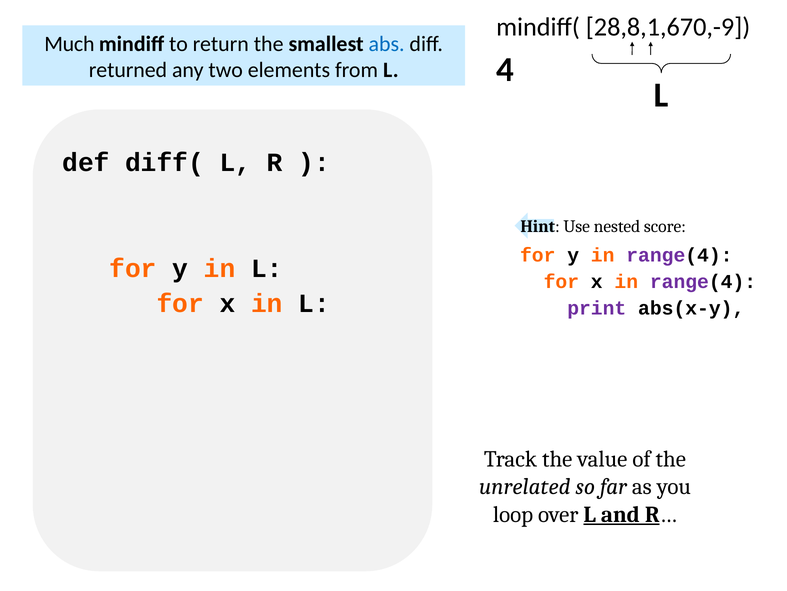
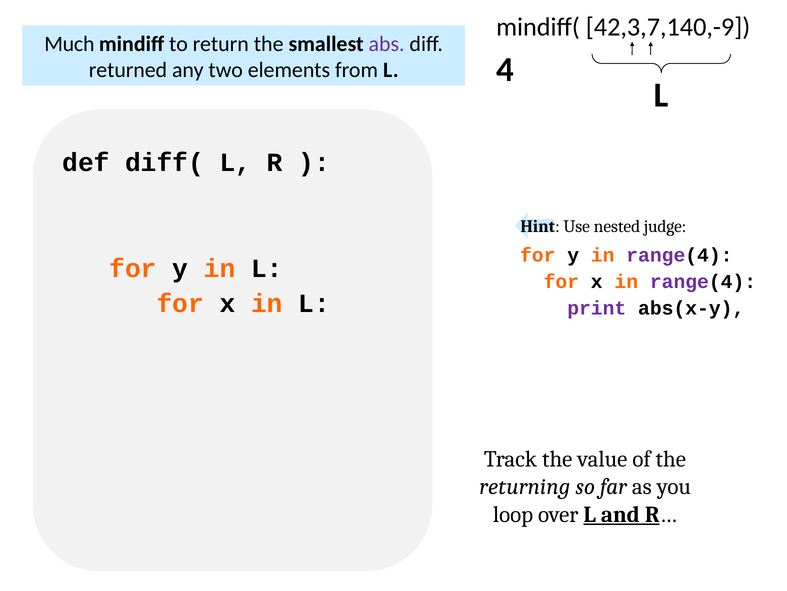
28,8,1,670,-9: 28,8,1,670,-9 -> 42,3,7,140,-9 (668, 27)
abs colour: blue -> purple (387, 44)
score: score -> judge (665, 226)
unrelated: unrelated -> returning (525, 486)
